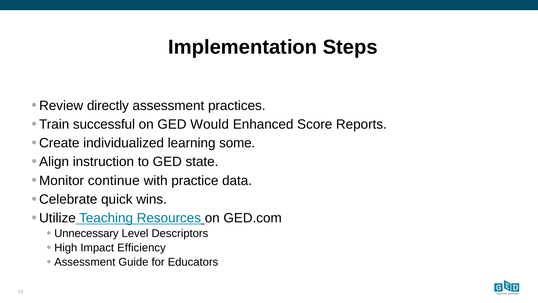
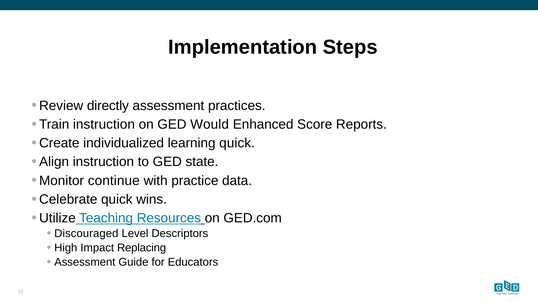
Train successful: successful -> instruction (104, 124)
learning some: some -> quick (237, 143)
Unnecessary: Unnecessary -> Discouraged (86, 233)
Efficiency: Efficiency -> Replacing (142, 247)
